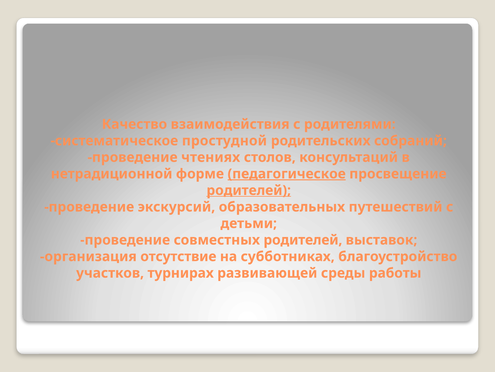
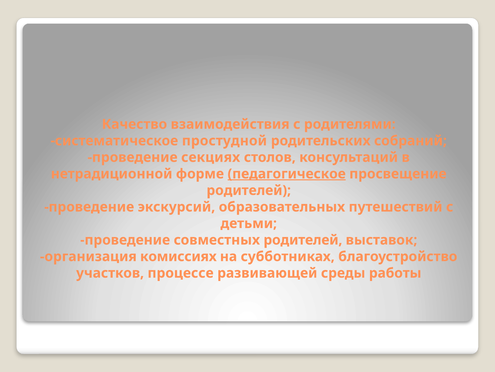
чтениях: чтениях -> секциях (211, 157)
родителей underline: present -> none (249, 190)
отсутствие: отсутствие -> комиссиях (178, 256)
турнирах: турнирах -> процессе (181, 273)
